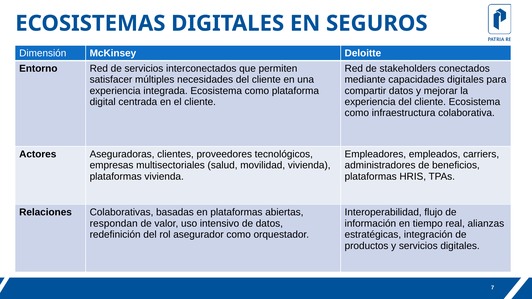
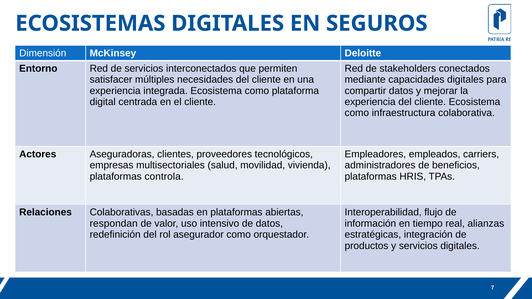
plataformas vivienda: vivienda -> controla (164, 177)
